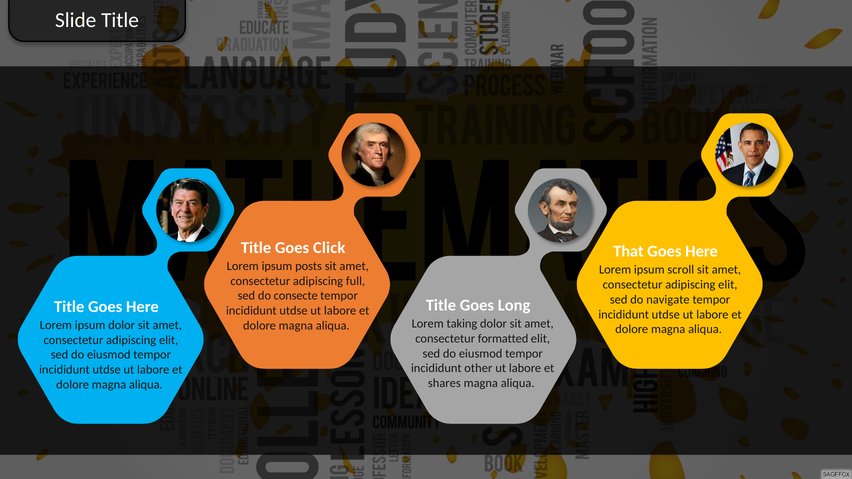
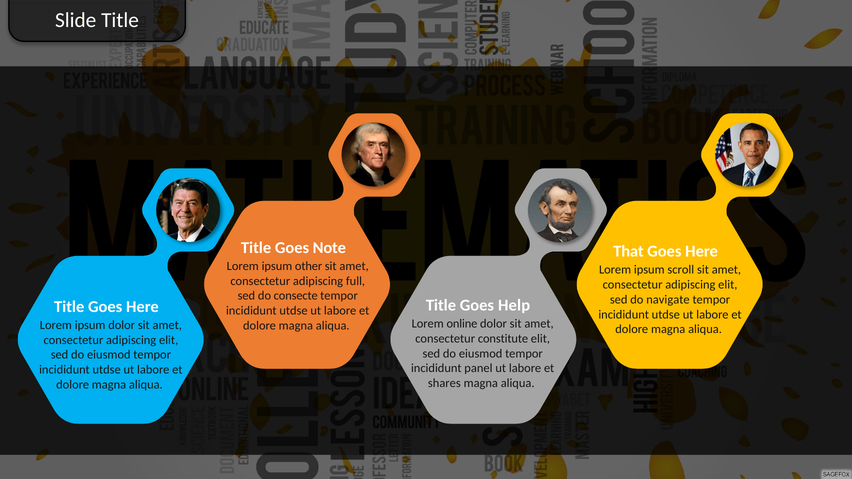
Click: Click -> Note (329, 248)
posts: posts -> other (309, 266)
Long: Long -> Help (514, 305)
taking: taking -> online (462, 324)
formatted: formatted -> constitute (503, 339)
other: other -> panel (478, 369)
